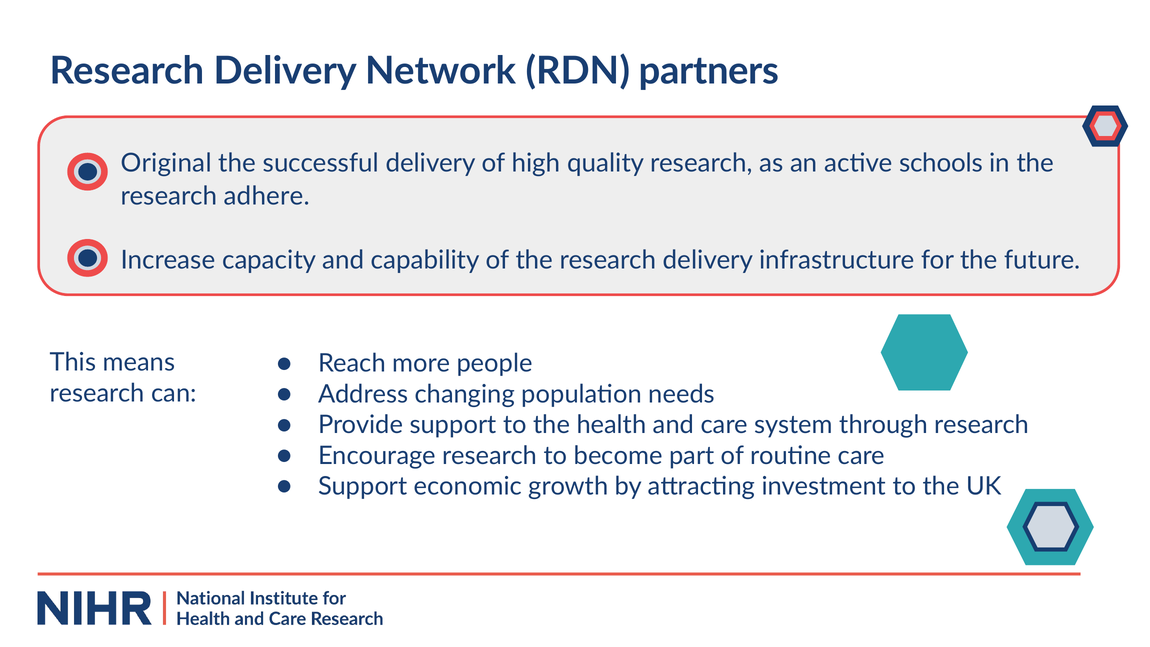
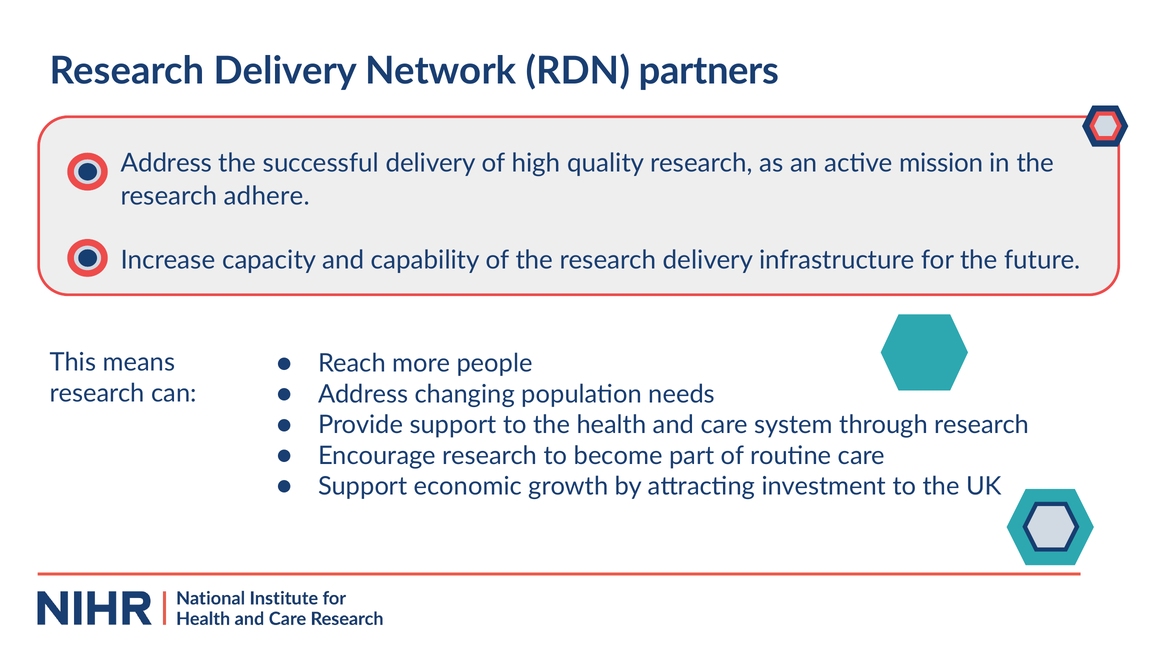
Original: Original -> Address (166, 163)
schools: schools -> mission (941, 163)
